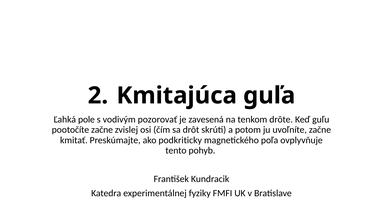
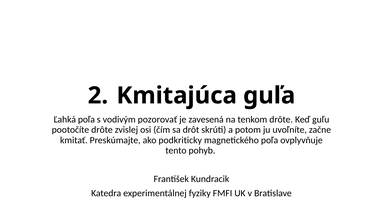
Ľahká pole: pole -> poľa (86, 120)
pootočíte začne: začne -> drôte (102, 130)
